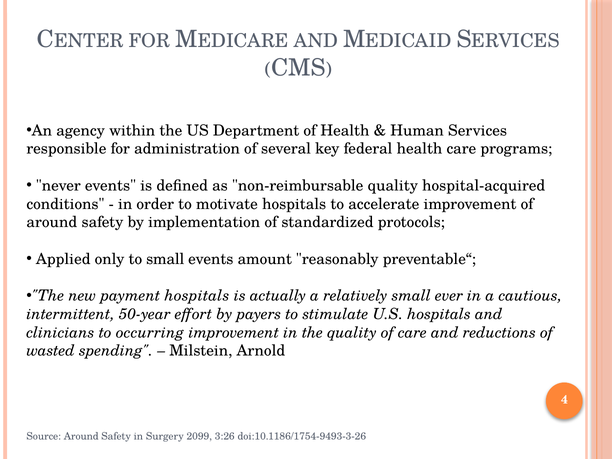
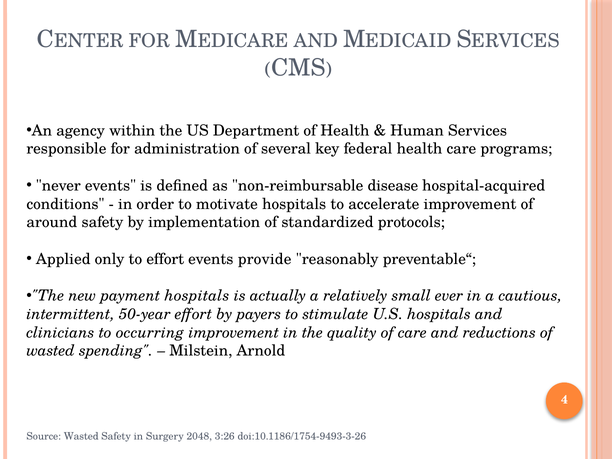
non-reimbursable quality: quality -> disease (393, 186)
to small: small -> effort (165, 259)
amount: amount -> provide (265, 259)
Source Around: Around -> Wasted (81, 436)
2099: 2099 -> 2048 (199, 436)
